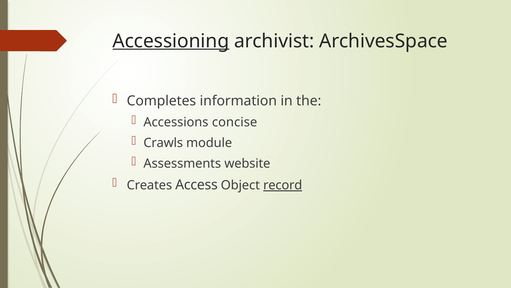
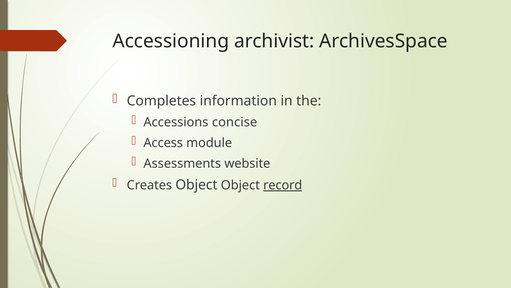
Accessioning underline: present -> none (171, 41)
Crawls: Crawls -> Access (163, 143)
Creates Access: Access -> Object (196, 185)
